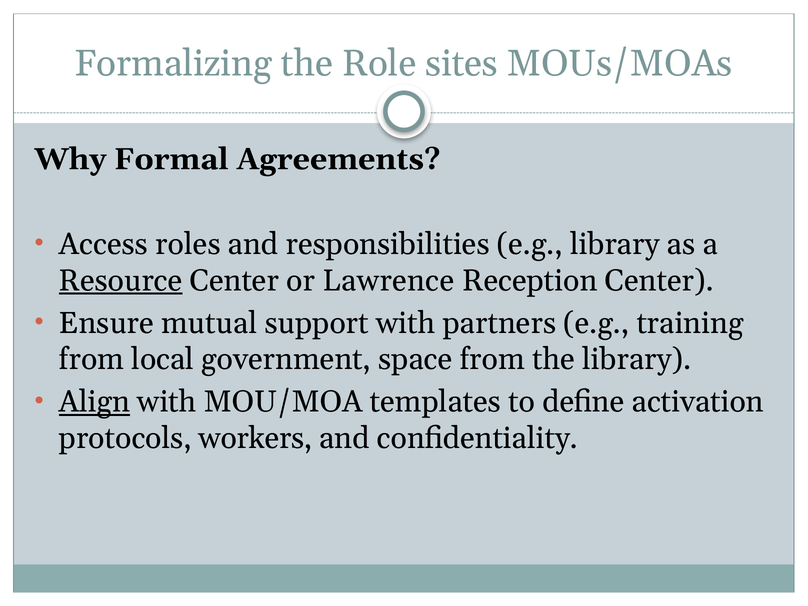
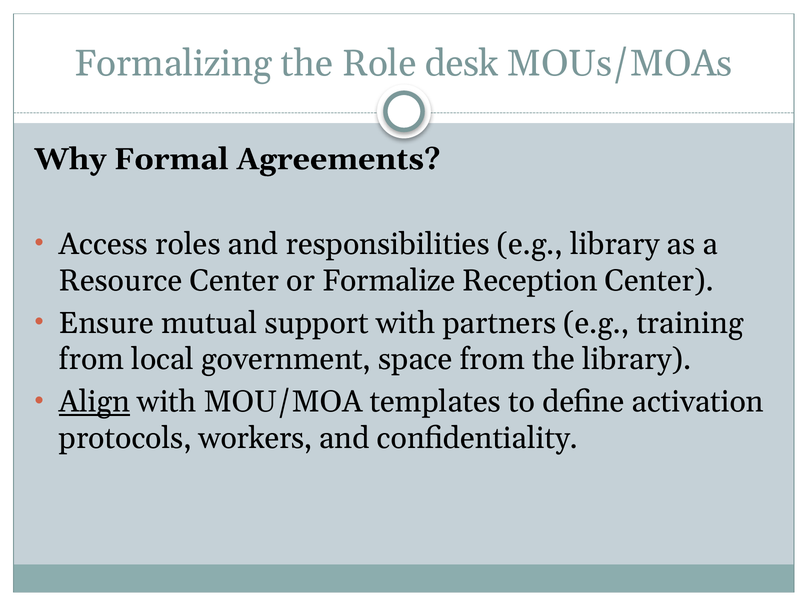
sites: sites -> desk (462, 64)
Resource underline: present -> none (121, 281)
Lawrence: Lawrence -> Formalize (389, 281)
